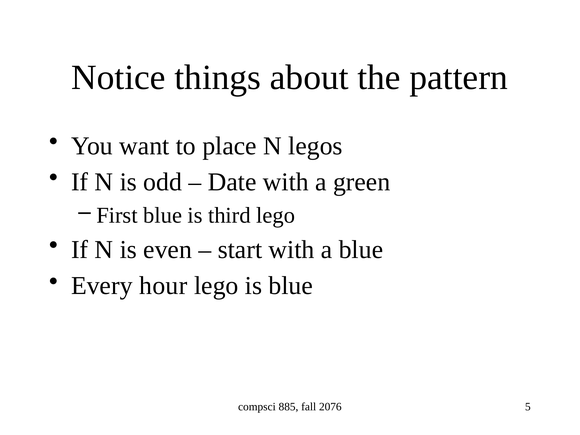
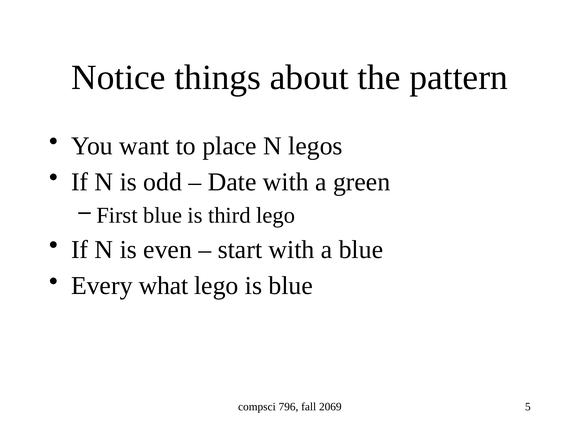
hour: hour -> what (163, 286)
885: 885 -> 796 (288, 407)
2076: 2076 -> 2069 (330, 407)
